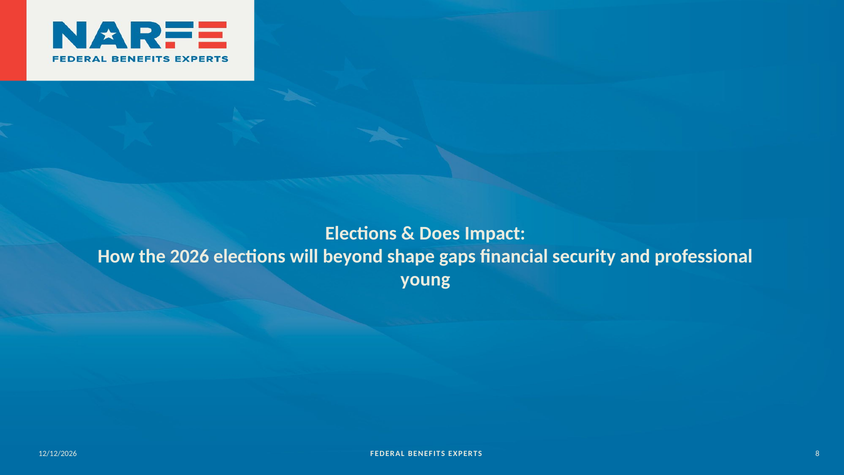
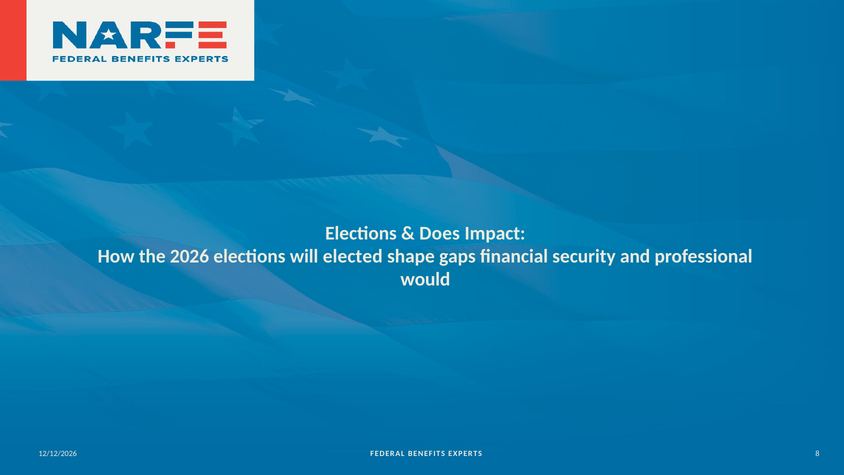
beyond: beyond -> elected (353, 256)
young: young -> would (425, 279)
